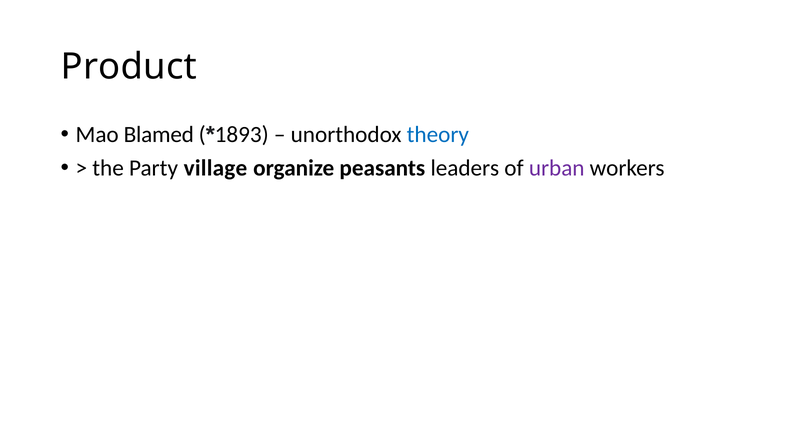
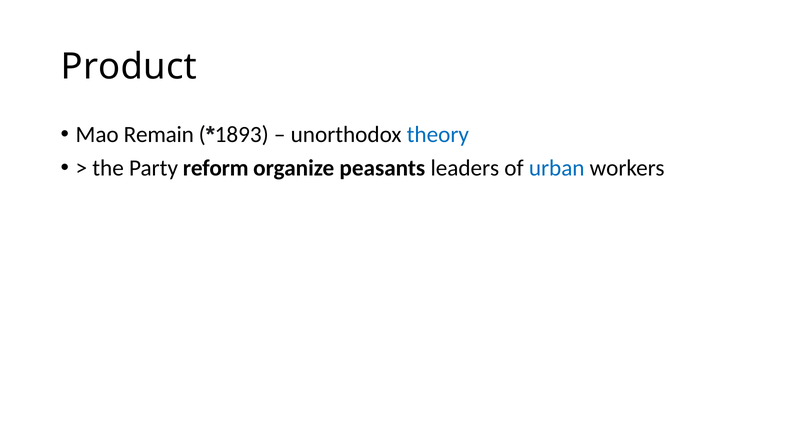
Blamed: Blamed -> Remain (159, 135)
village: village -> reform (216, 168)
urban colour: purple -> blue (557, 168)
